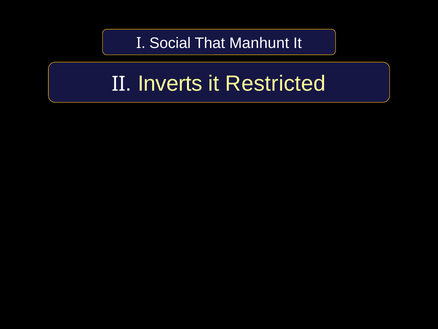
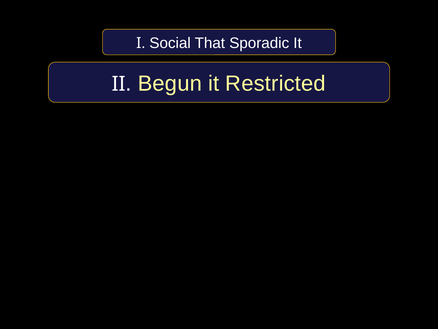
Manhunt: Manhunt -> Sporadic (259, 43)
Inverts: Inverts -> Begun (170, 84)
